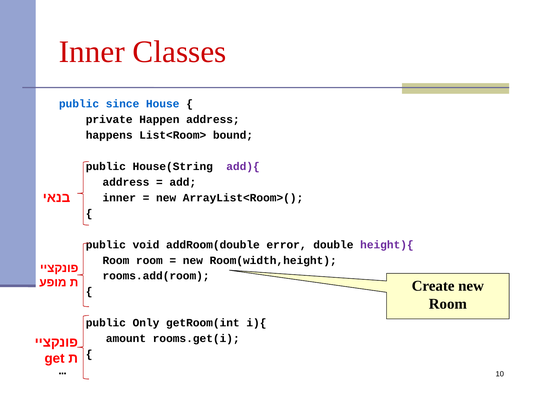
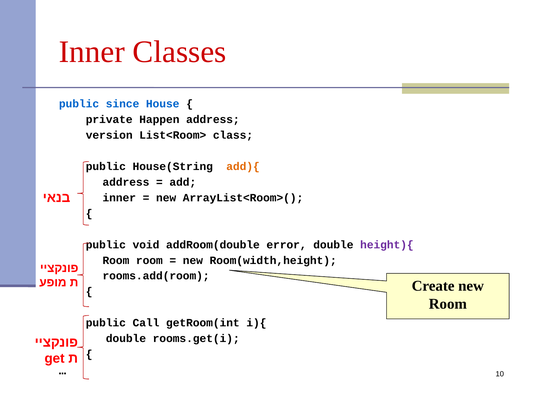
happens: happens -> version (109, 135)
bound: bound -> class (233, 135)
add){ colour: purple -> orange (243, 167)
Only: Only -> Call (146, 323)
amount: amount -> double (126, 339)
